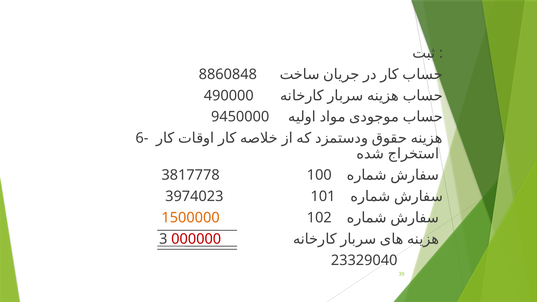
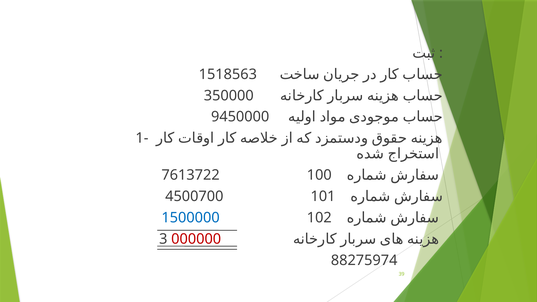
8860848: 8860848 -> 1518563 (228, 74)
490000: 490000 -> 350000 (229, 96)
6-: 6- -> 1- (142, 138)
3817778: 3817778 -> 7613722 (191, 175)
3974023: 3974023 -> 4500700 (194, 196)
1500000 colour: orange -> blue (191, 218)
23329040: 23329040 -> 88275974 (364, 260)
